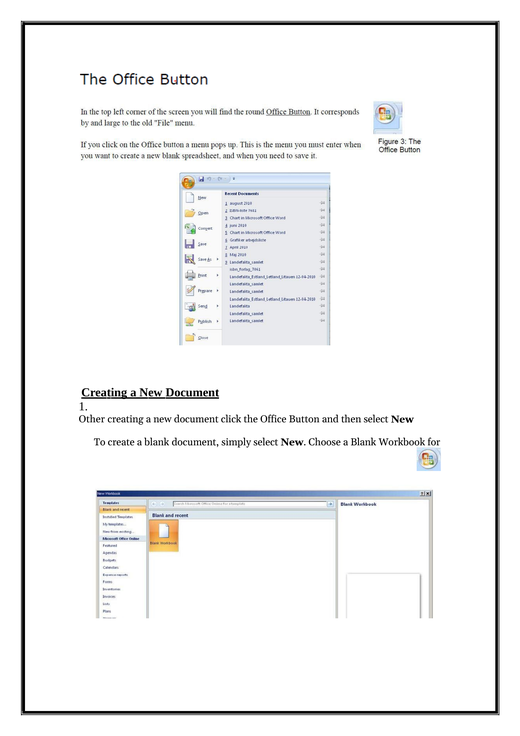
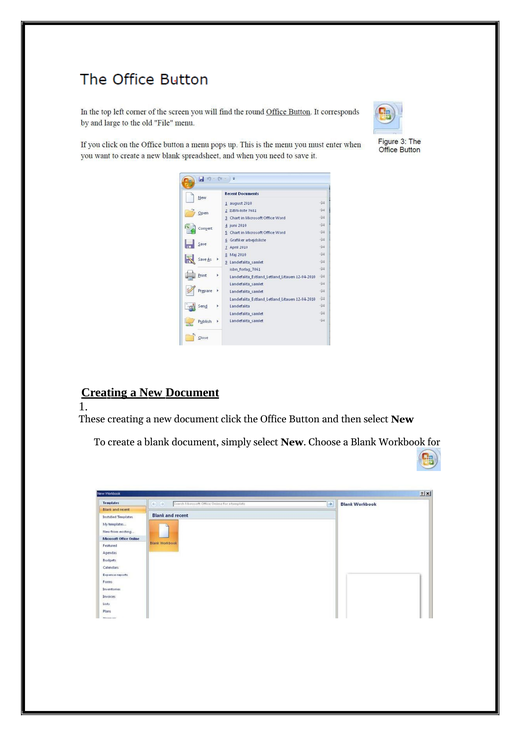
Other: Other -> These (92, 419)
